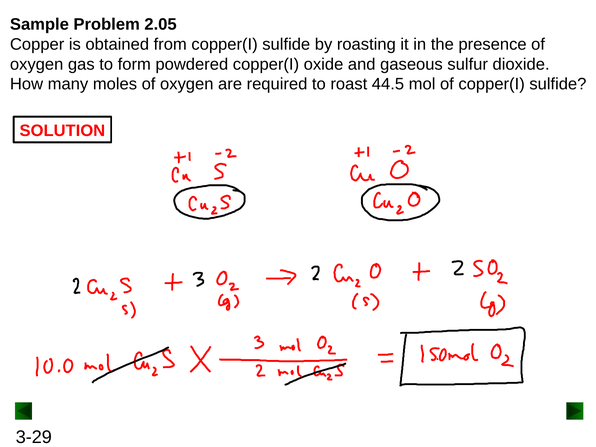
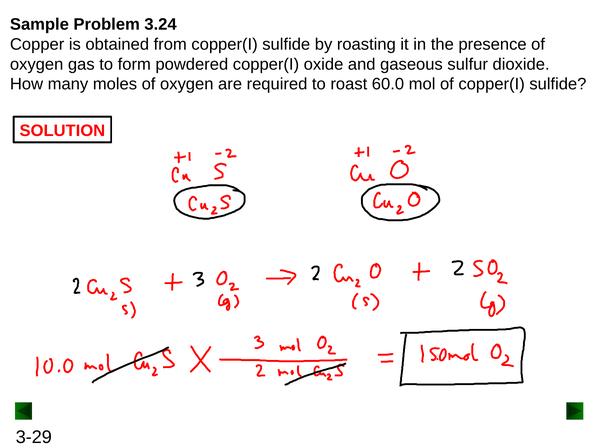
2.05: 2.05 -> 3.24 (161, 24)
44.5: 44.5 -> 60.0 (388, 84)
